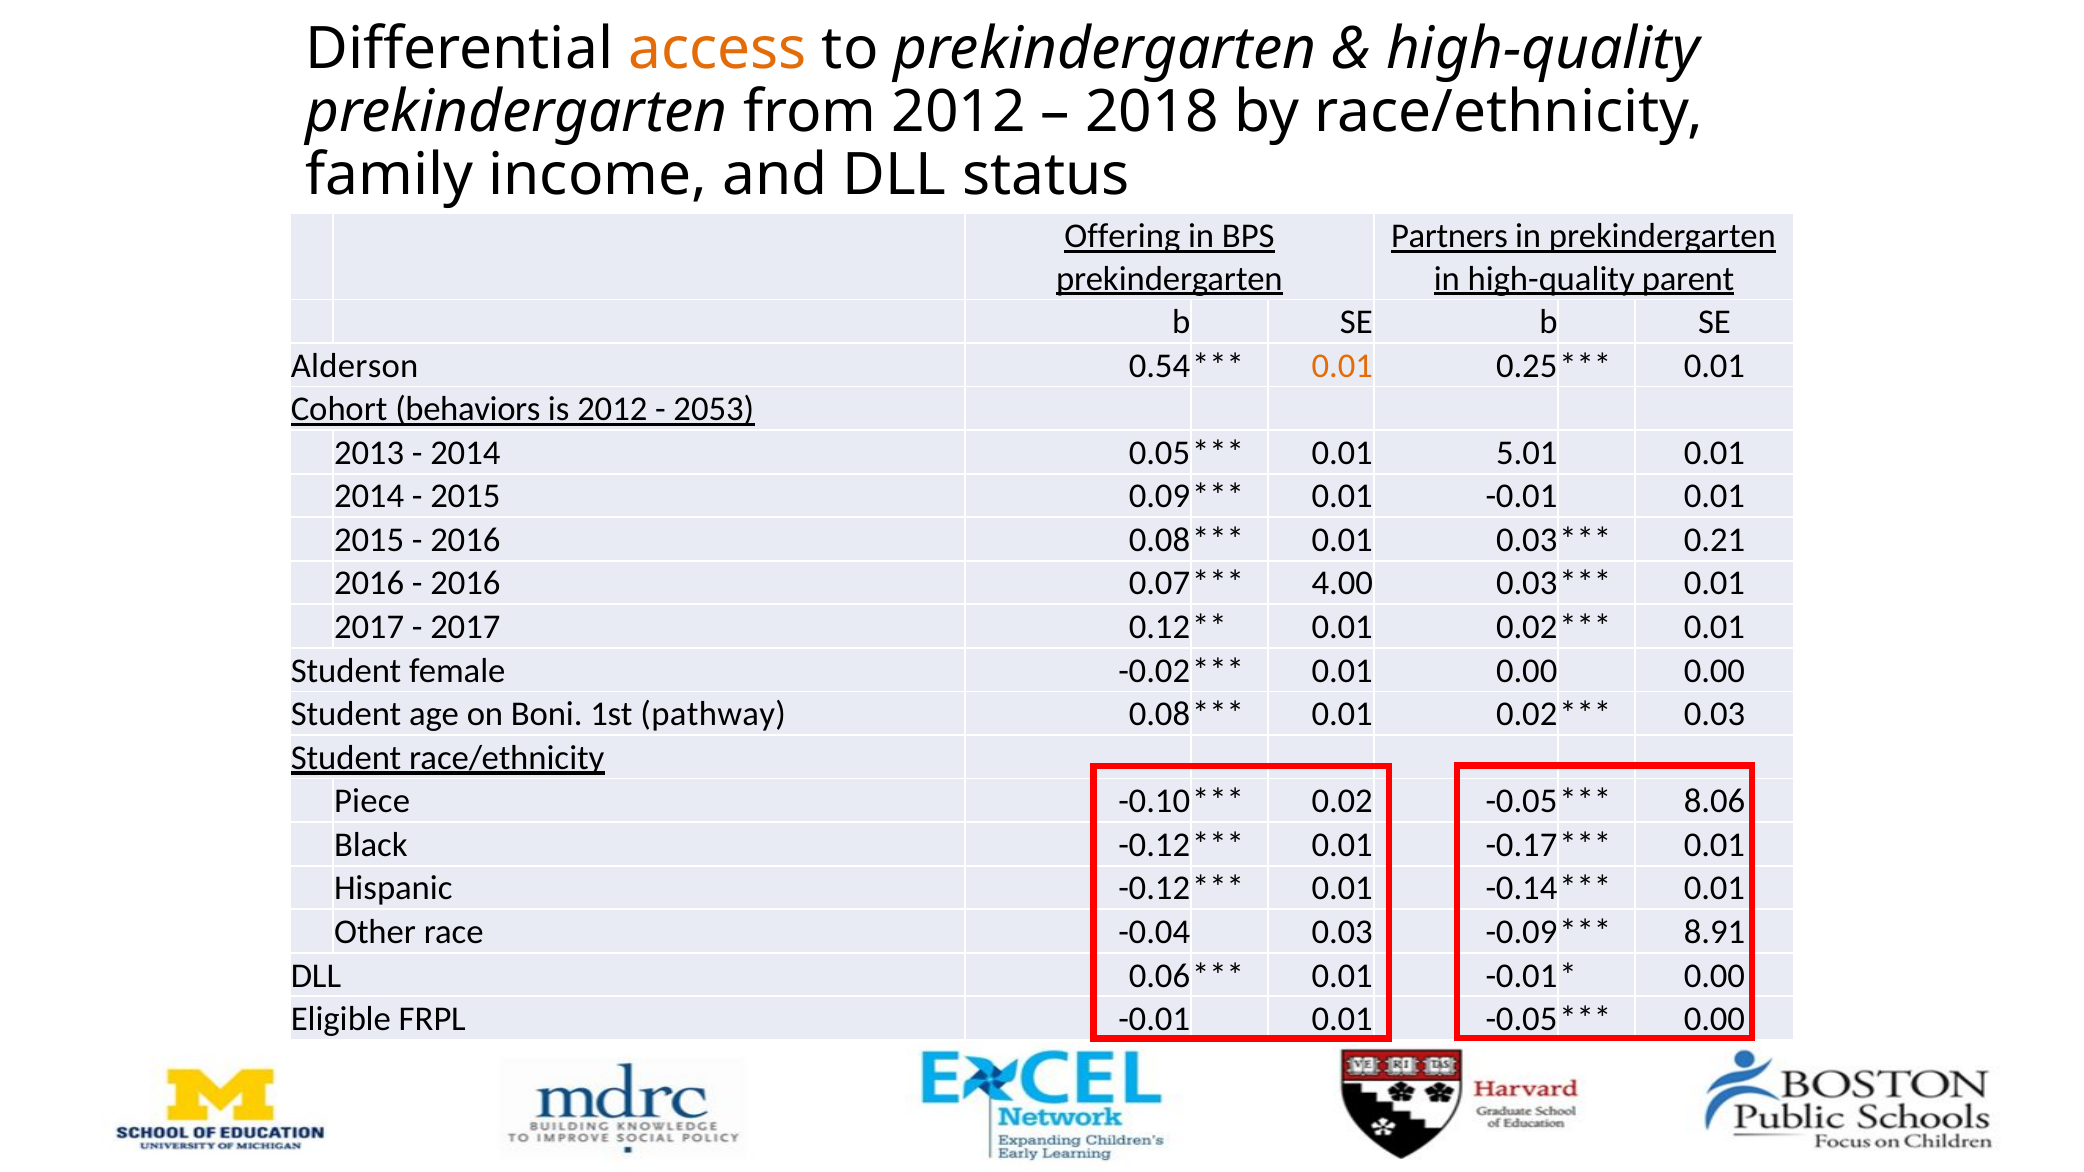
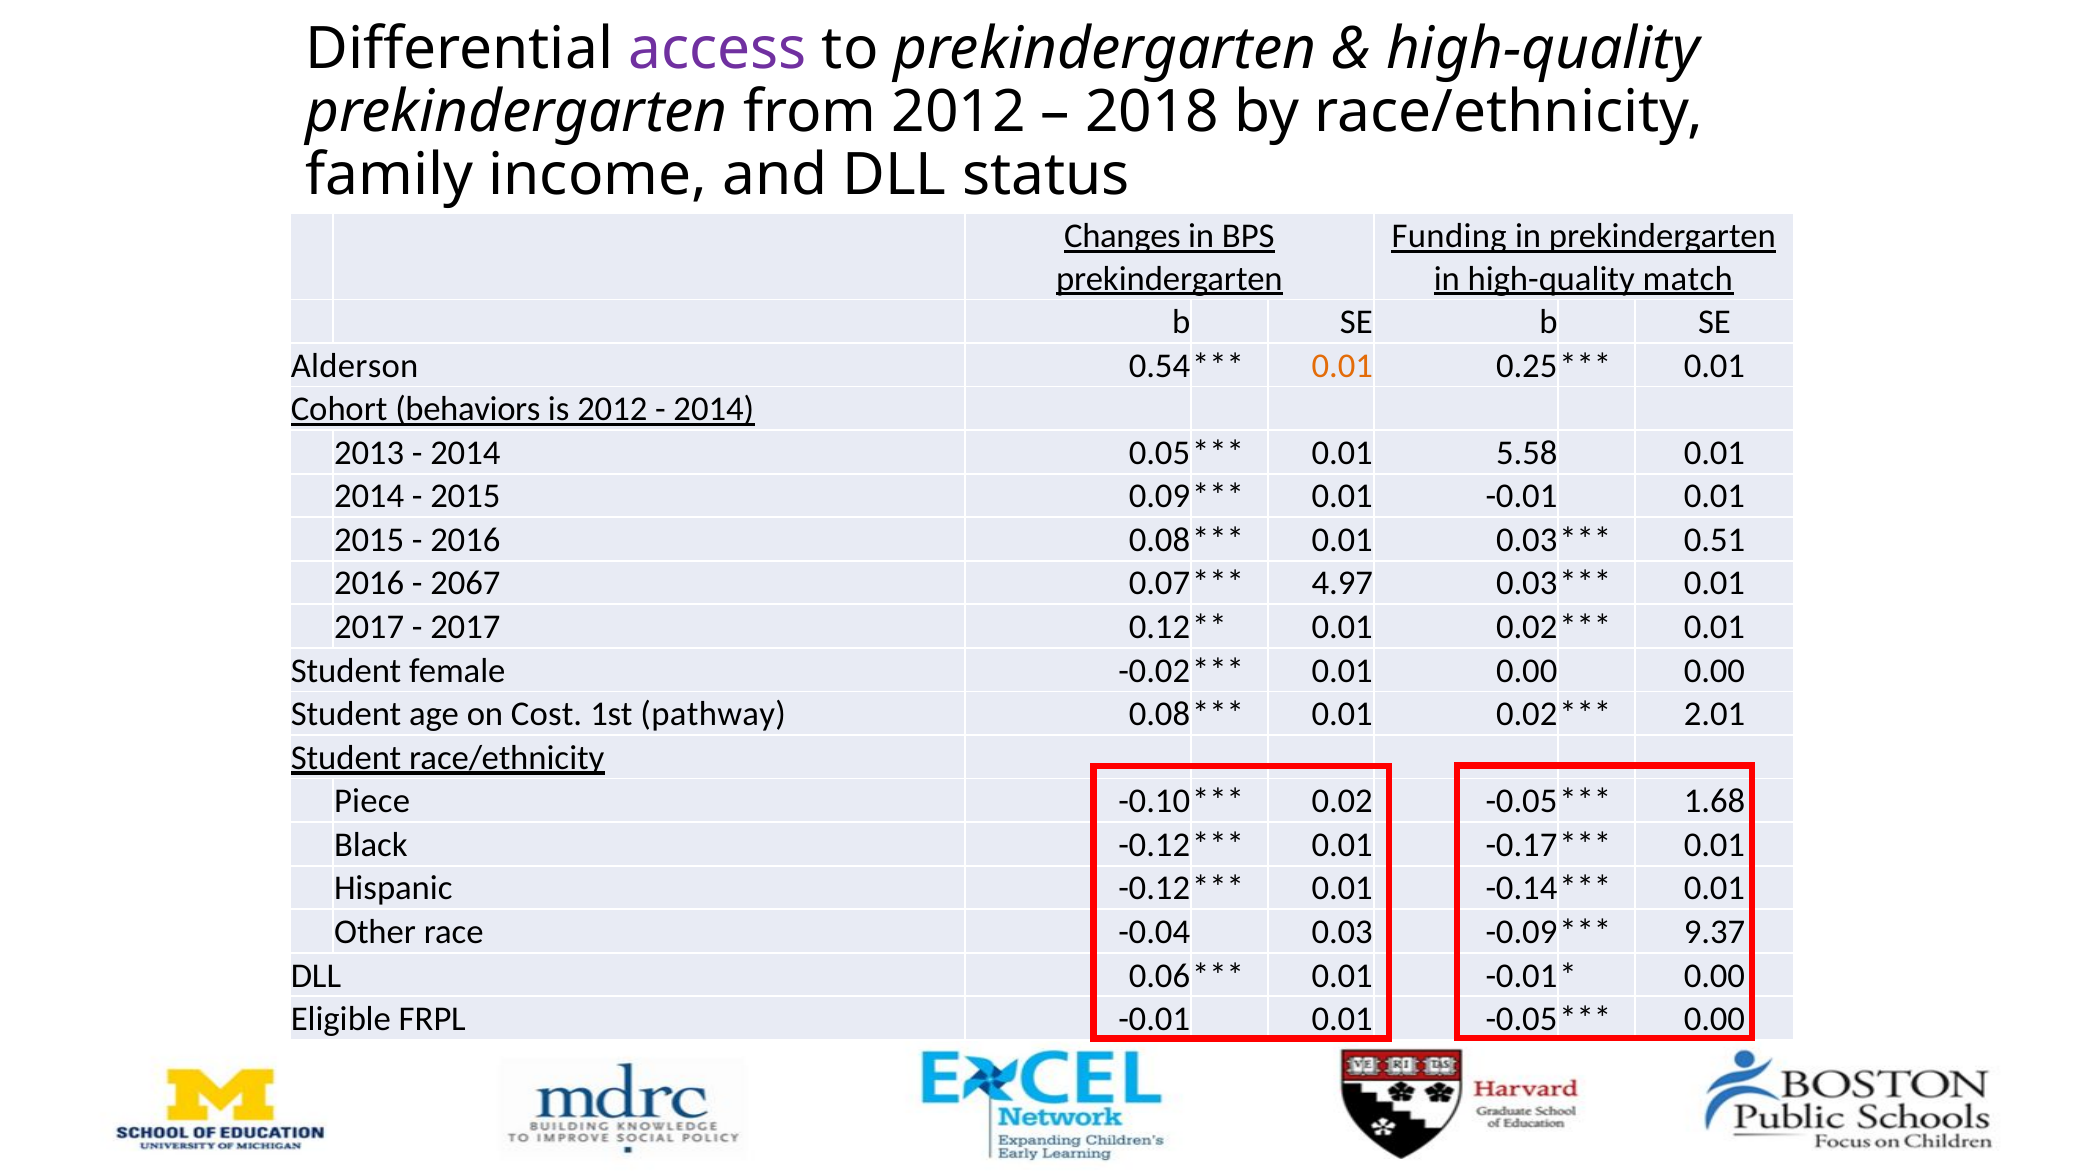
access colour: orange -> purple (718, 49)
Offering: Offering -> Changes (1122, 236)
Partners: Partners -> Funding (1449, 236)
parent: parent -> match (1688, 279)
2053: 2053 -> 2014 (714, 409)
5.01: 5.01 -> 5.58 (1527, 453)
0.21: 0.21 -> 0.51 (1714, 540)
2016: 2016 -> 2067 (465, 584)
4.00: 4.00 -> 4.97 (1342, 584)
Boni: Boni -> Cost (547, 714)
0.03: 0.03 -> 2.01 (1714, 714)
8.06: 8.06 -> 1.68 (1714, 801)
8.91: 8.91 -> 9.37 (1714, 932)
